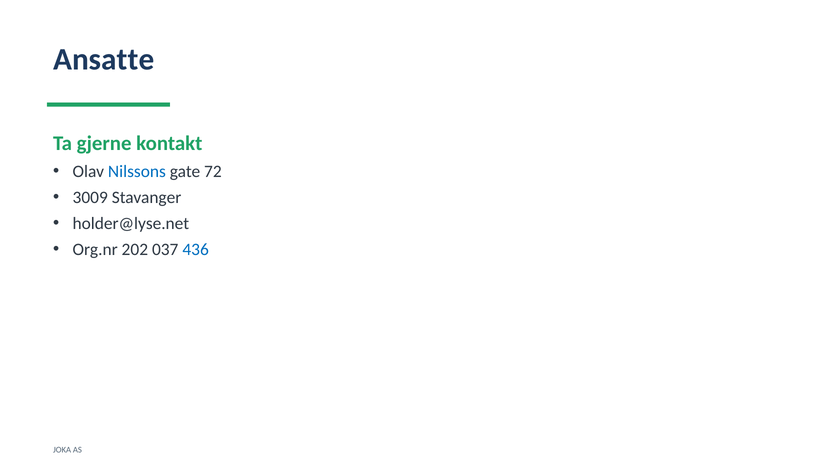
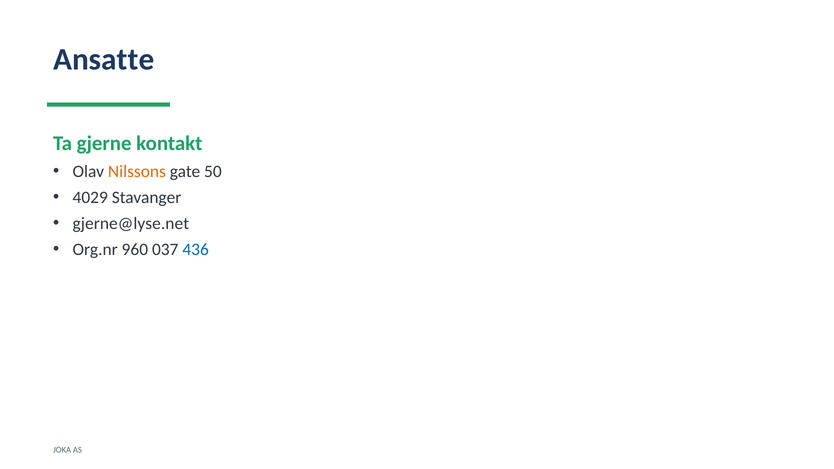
Nilssons colour: blue -> orange (137, 171)
72: 72 -> 50 (213, 171)
3009: 3009 -> 4029 (90, 198)
holder@lyse.net: holder@lyse.net -> gjerne@lyse.net (131, 224)
202: 202 -> 960 (135, 250)
